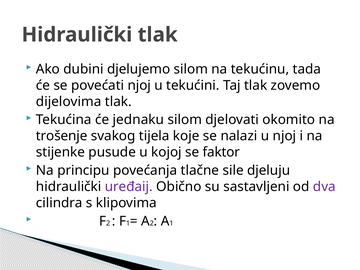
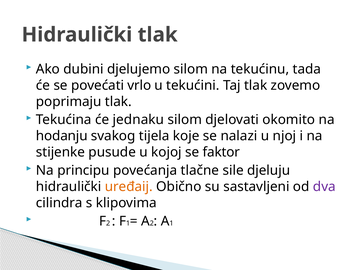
povećati njoj: njoj -> vrlo (139, 85)
dijelovima: dijelovima -> poprimaju (69, 102)
trošenje: trošenje -> hodanju (62, 136)
uređaij colour: purple -> orange (129, 187)
